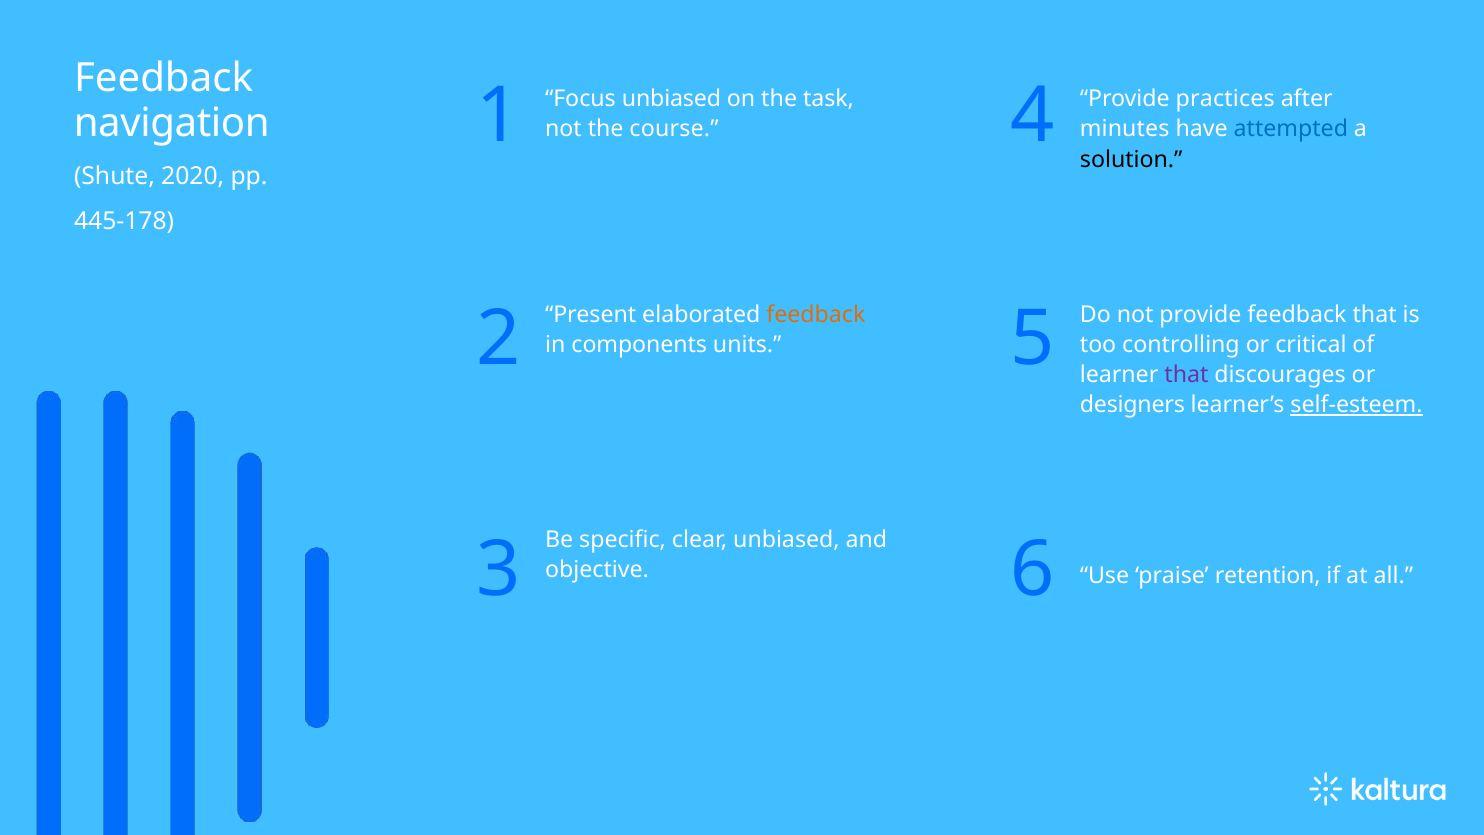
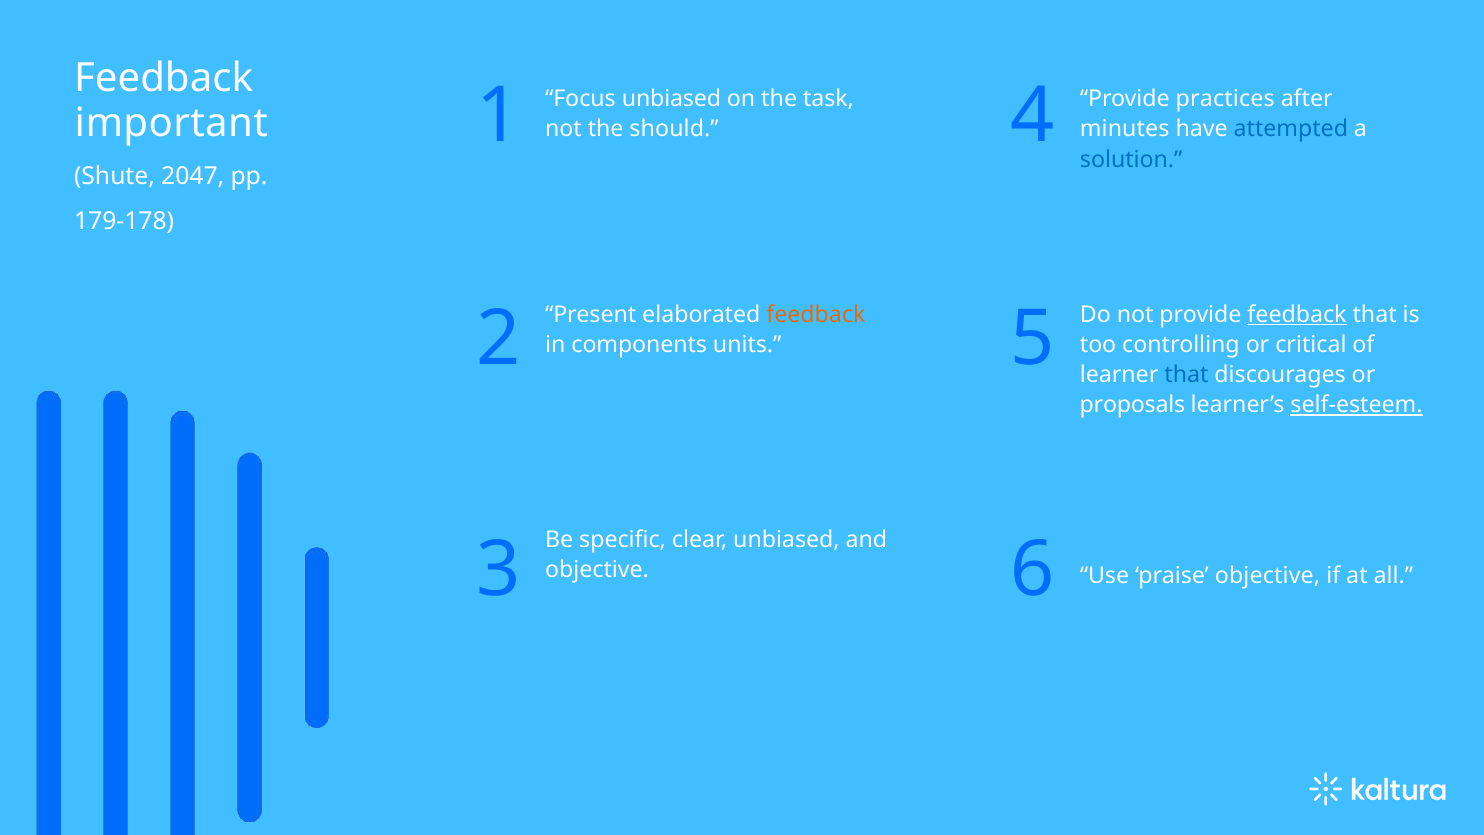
navigation: navigation -> important (171, 123)
course: course -> should (674, 129)
solution colour: black -> blue (1131, 159)
2020: 2020 -> 2047 (193, 176)
445-178: 445-178 -> 179-178 (124, 221)
feedback underline: none -> present (1297, 315)
that colour: purple -> blue (1186, 375)
designers: designers -> proposals (1132, 405)
praise retention: retention -> objective (1268, 575)
